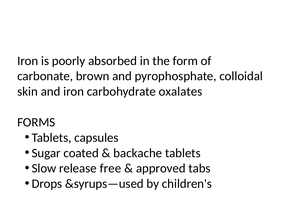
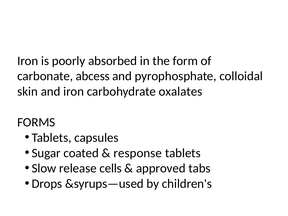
brown: brown -> abcess (93, 76)
backache: backache -> response (138, 153)
free: free -> cells (111, 168)
